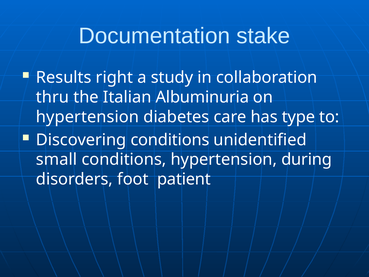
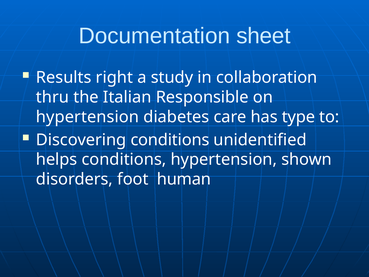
stake: stake -> sheet (263, 36)
Albuminuria: Albuminuria -> Responsible (202, 97)
small: small -> helps (57, 159)
during: during -> shown (307, 159)
patient: patient -> human (184, 179)
